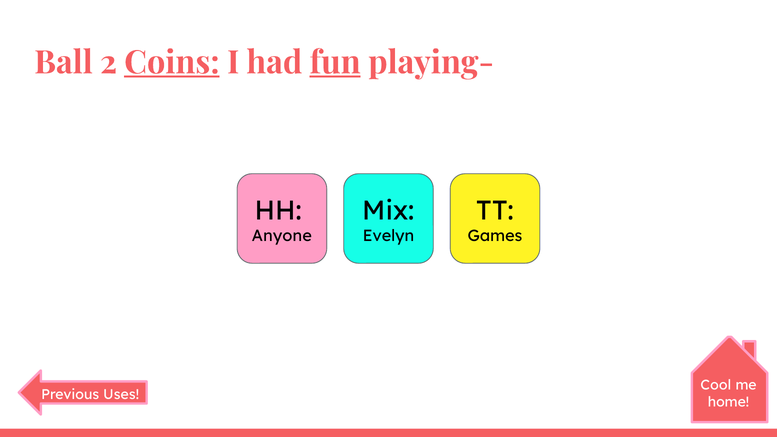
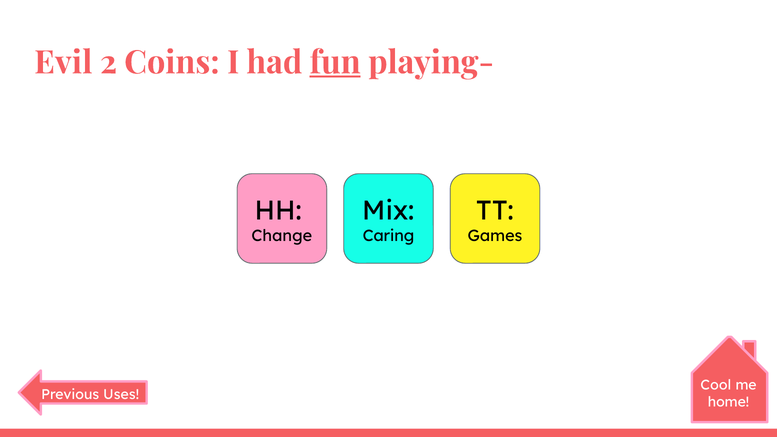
Ball: Ball -> Evil (63, 63)
Coins underline: present -> none (172, 63)
Anyone: Anyone -> Change (282, 236)
Evelyn: Evelyn -> Caring (388, 236)
